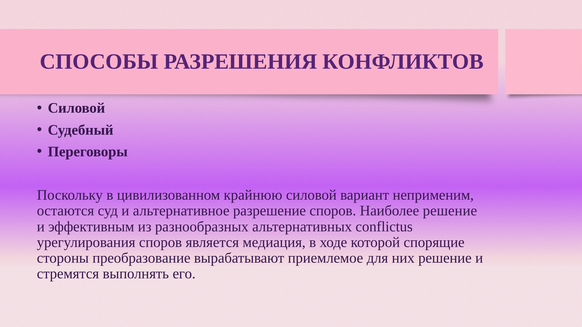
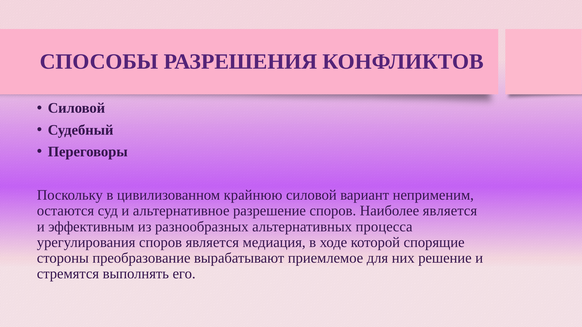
Наиболее решение: решение -> является (450, 211)
conflictus: conflictus -> процесса (384, 227)
